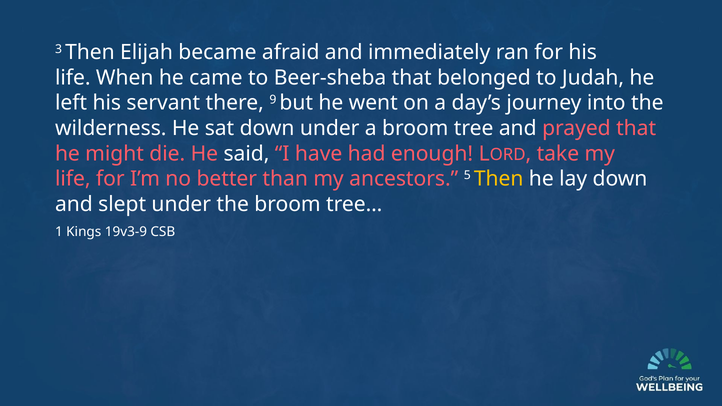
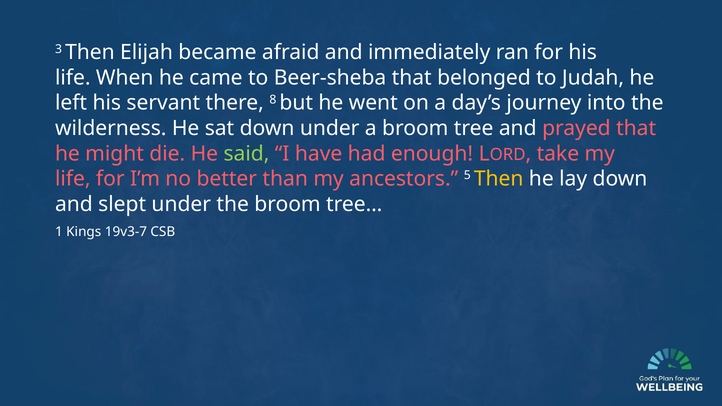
9: 9 -> 8 (273, 100)
said colour: white -> light green (246, 154)
19v3-9: 19v3-9 -> 19v3-7 (126, 232)
